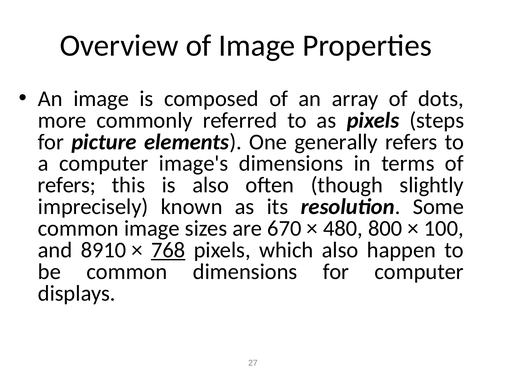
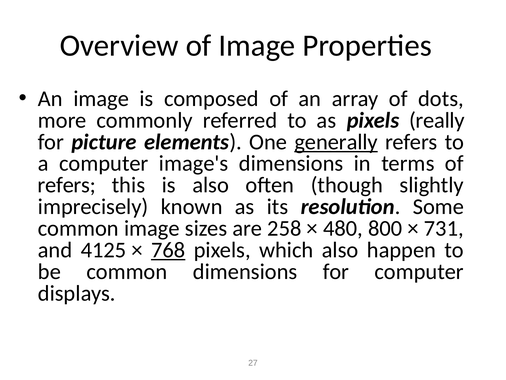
steps: steps -> really (437, 120)
generally underline: none -> present (336, 142)
670: 670 -> 258 (284, 228)
100: 100 -> 731 (444, 228)
8910: 8910 -> 4125 (104, 250)
